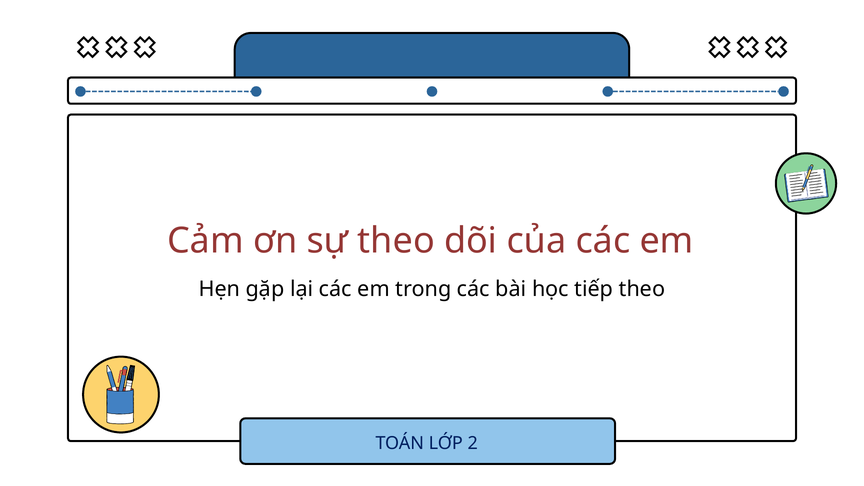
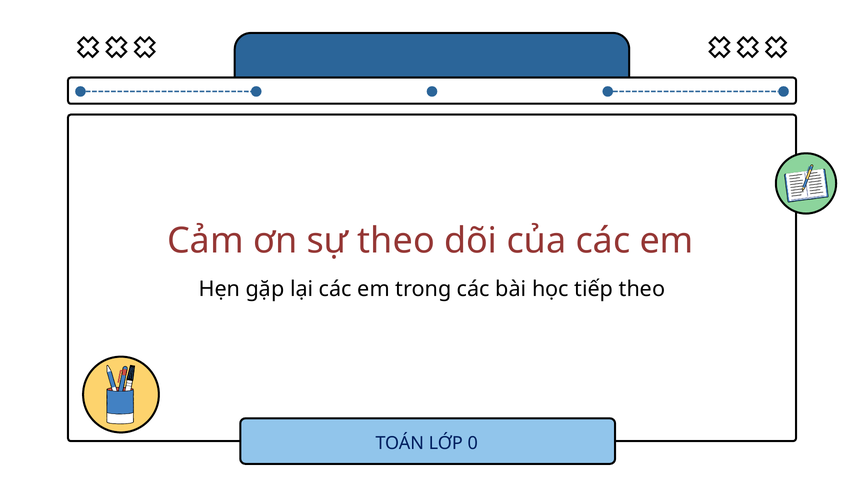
2: 2 -> 0 (473, 443)
